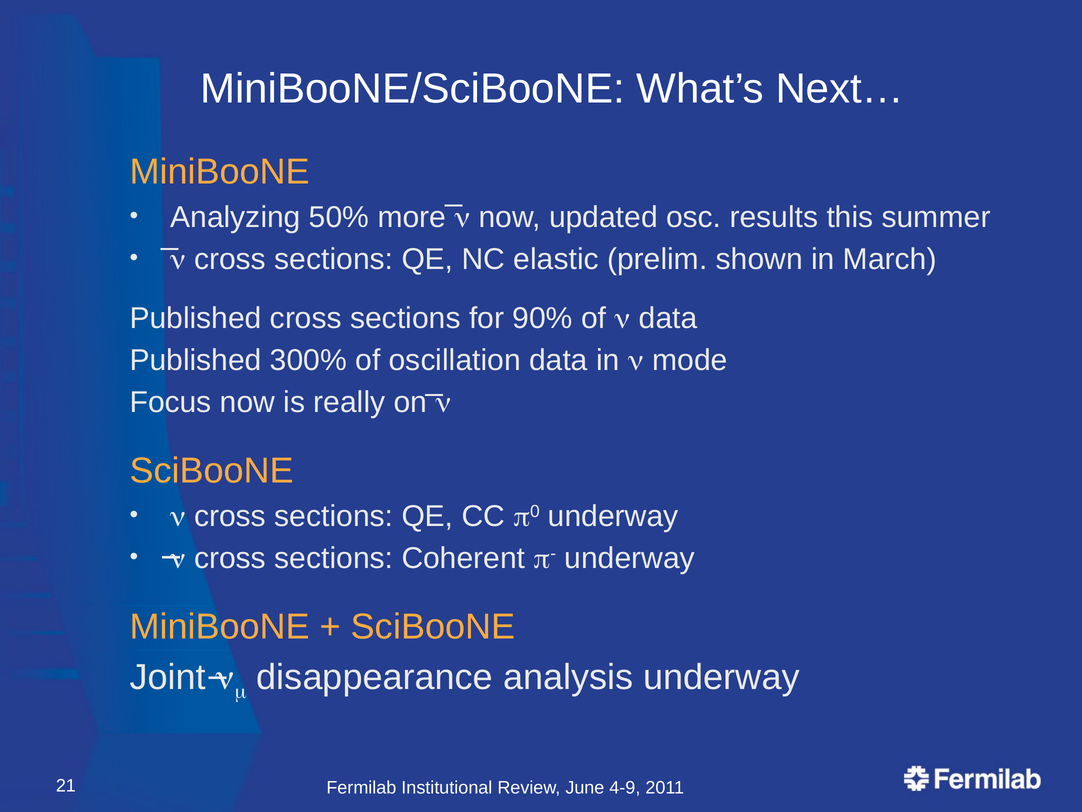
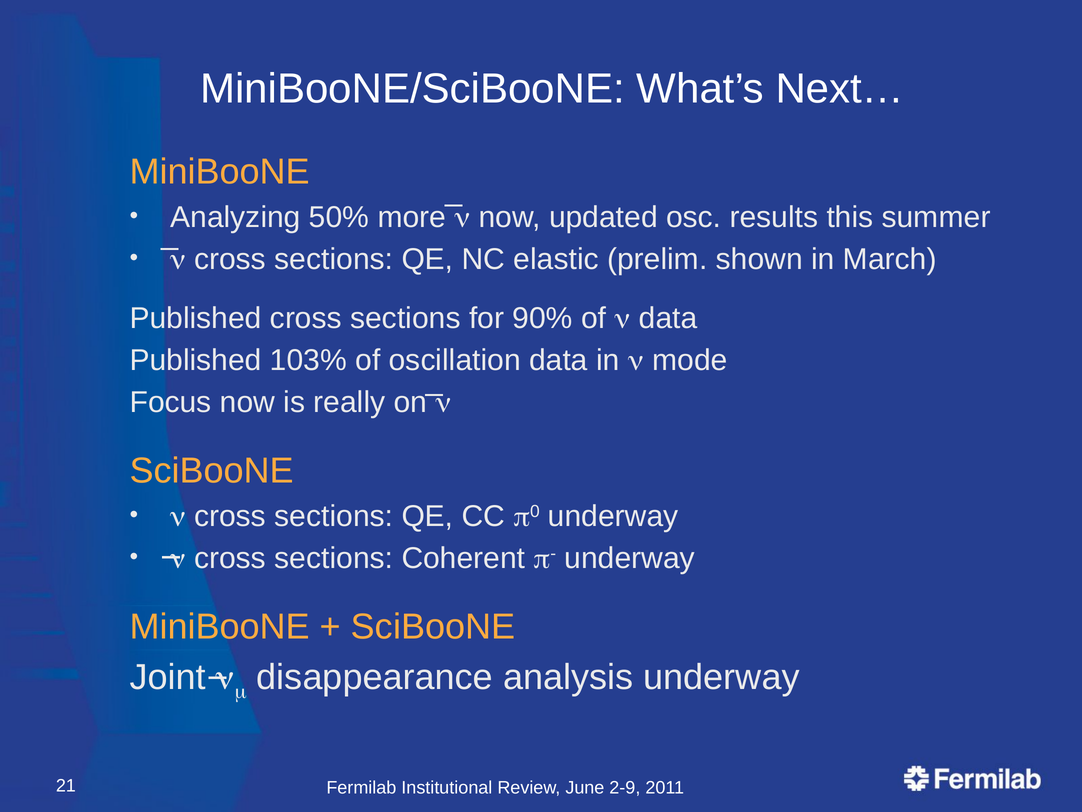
300%: 300% -> 103% (308, 360)
4-9: 4-9 -> 2-9 (625, 787)
